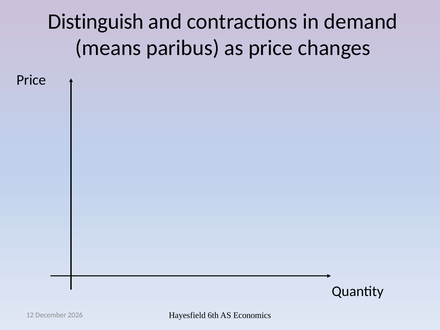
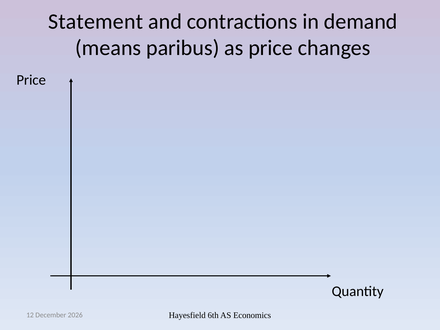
Distinguish: Distinguish -> Statement (96, 21)
